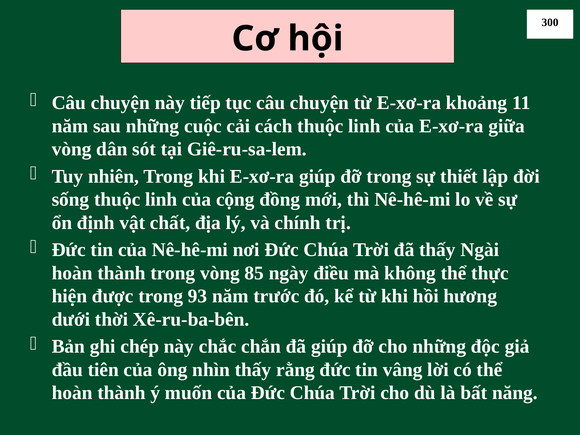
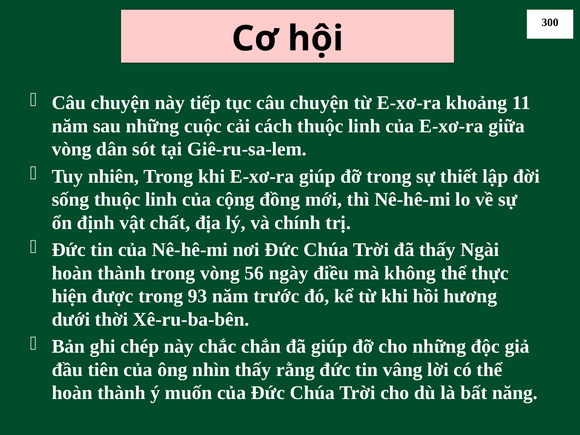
85: 85 -> 56 (254, 273)
